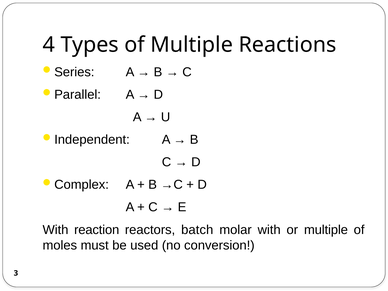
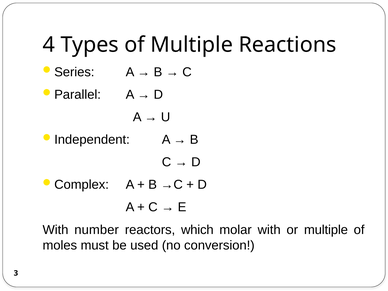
reaction: reaction -> number (97, 230)
batch: batch -> which (197, 230)
